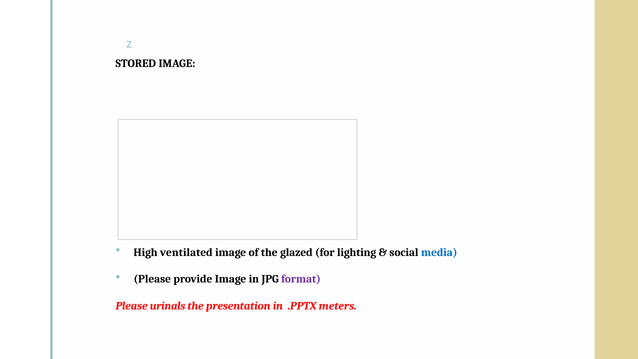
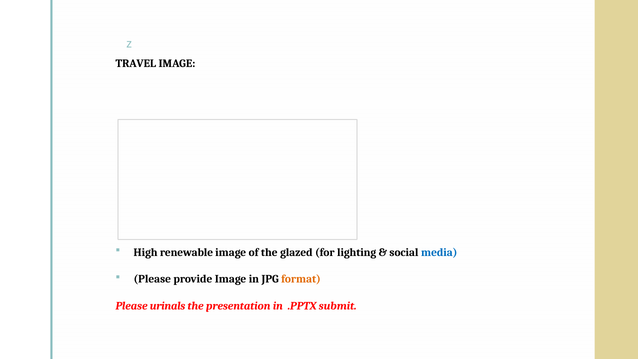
STORED: STORED -> TRAVEL (136, 64)
ventilated: ventilated -> renewable (186, 252)
format colour: purple -> orange (301, 279)
meters: meters -> submit (338, 306)
